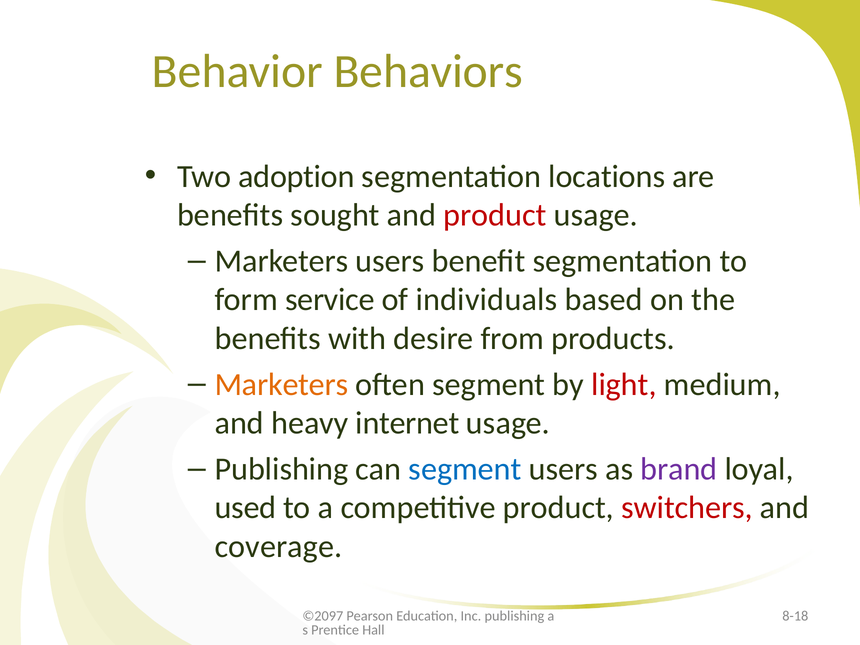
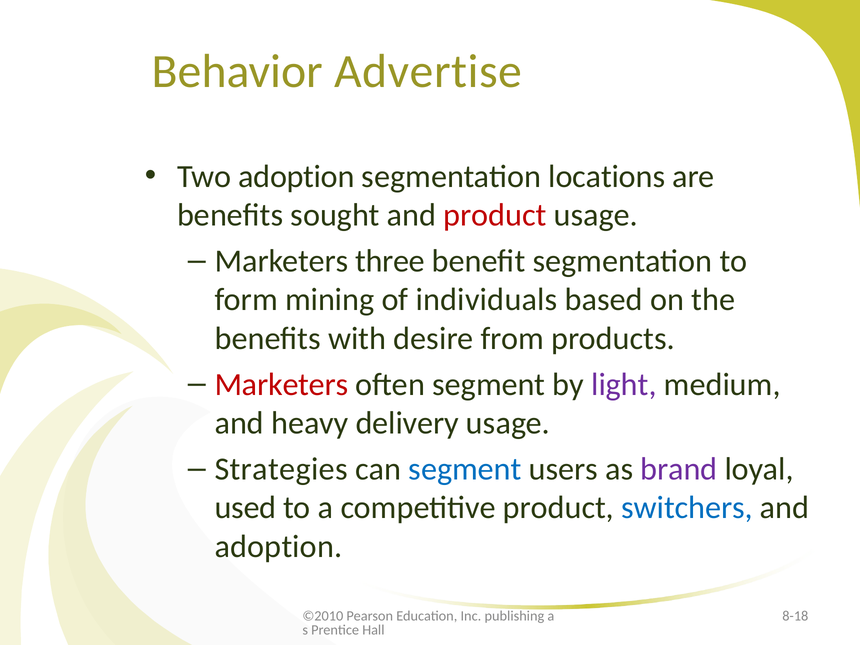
Behaviors: Behaviors -> Advertise (428, 71)
Marketers users: users -> three (390, 261)
service: service -> mining (330, 300)
Marketers colour: orange -> red (282, 384)
light colour: red -> purple (624, 384)
internet: internet -> delivery (407, 423)
Publishing: Publishing -> Strategies (281, 469)
switchers colour: red -> blue (687, 508)
coverage: coverage -> adoption (278, 547)
©2097: ©2097 -> ©2010 (323, 616)
